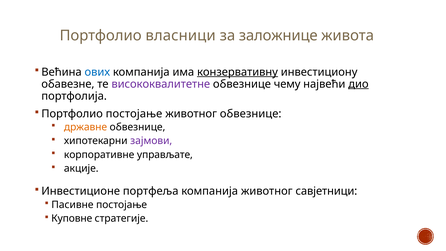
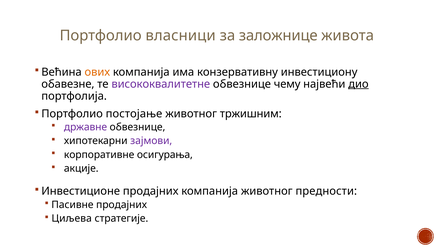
ових colour: blue -> orange (97, 72)
конзервативну underline: present -> none (237, 72)
животног обвезнице: обвезнице -> тржишним (251, 114)
државне colour: orange -> purple (86, 127)
управљате: управљате -> осигурања (165, 155)
Инвестиционе портфеља: портфеља -> продајних (151, 191)
савјетници: савјетници -> предности (326, 191)
Пасивне постојање: постојање -> продајних (122, 205)
Куповне: Куповне -> Циљева (72, 218)
